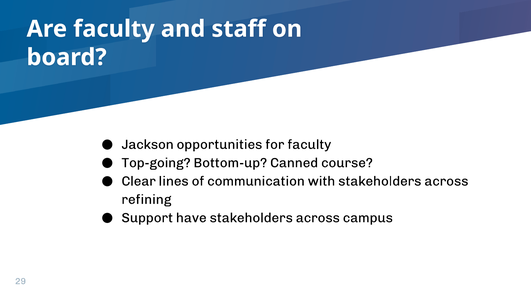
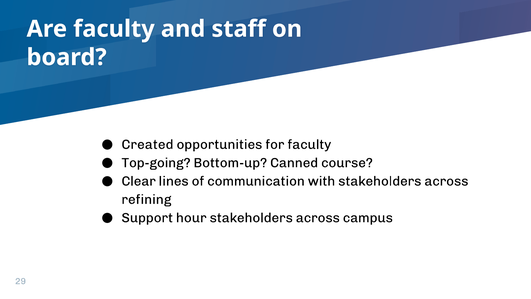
Jackson: Jackson -> Created (147, 144)
have: have -> hour (191, 218)
